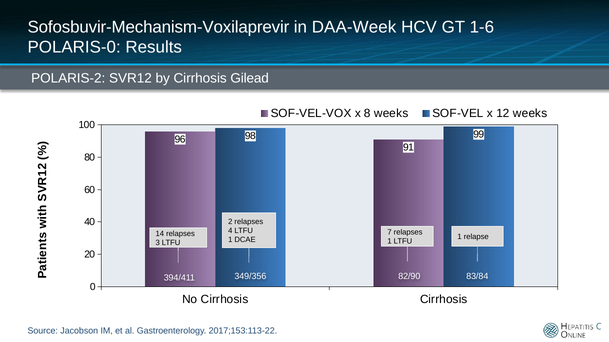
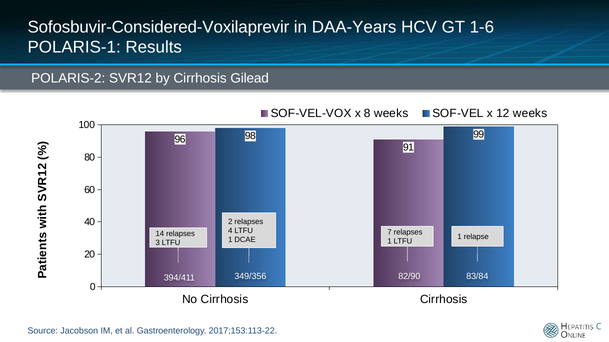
Sofosbuvir-Mechanism-Voxilaprevir: Sofosbuvir-Mechanism-Voxilaprevir -> Sofosbuvir-Considered-Voxilaprevir (158, 27)
DAA-Week: DAA-Week -> DAA-Years (354, 27)
POLARIS-0: POLARIS-0 -> POLARIS-1 (74, 47)
